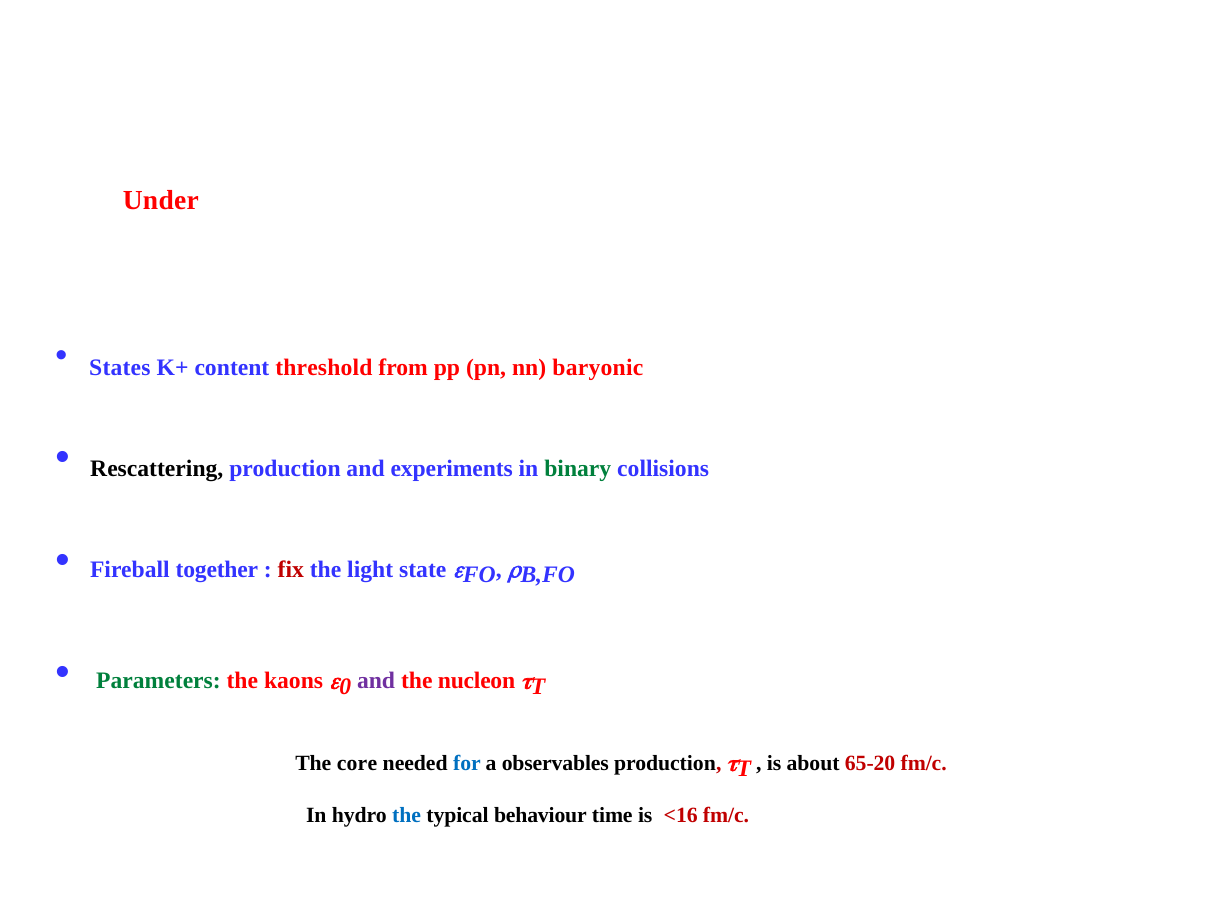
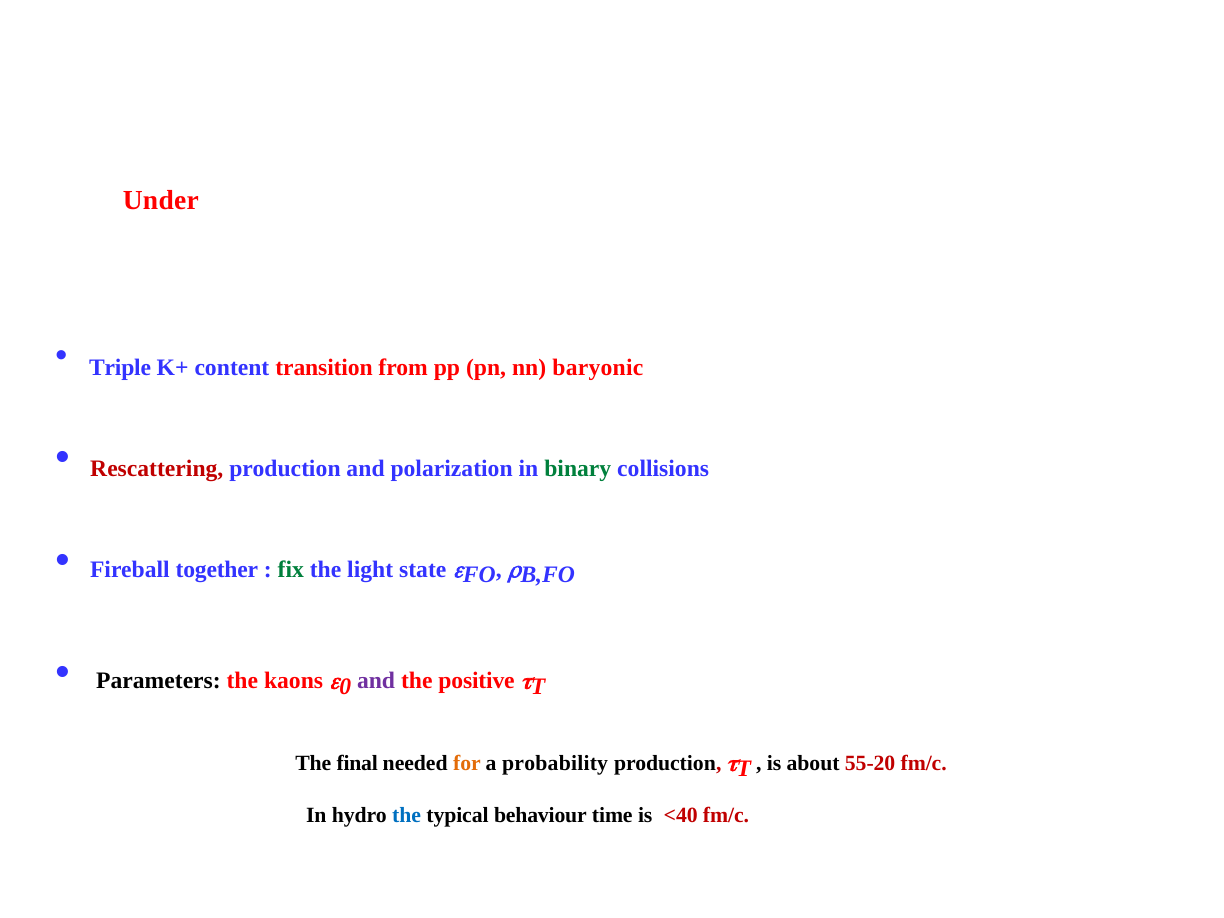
States: States -> Triple (120, 368)
threshold: threshold -> transition (324, 368)
Rescattering colour: black -> red (157, 469)
experiments: experiments -> polarization (452, 469)
fix colour: red -> green (291, 570)
Parameters colour: green -> black (158, 681)
nucleon: nucleon -> positive (477, 681)
core: core -> final (357, 763)
for colour: blue -> orange (467, 763)
observables: observables -> probability (555, 763)
65-20: 65-20 -> 55-20 (870, 763)
<16: <16 -> <40 (681, 816)
